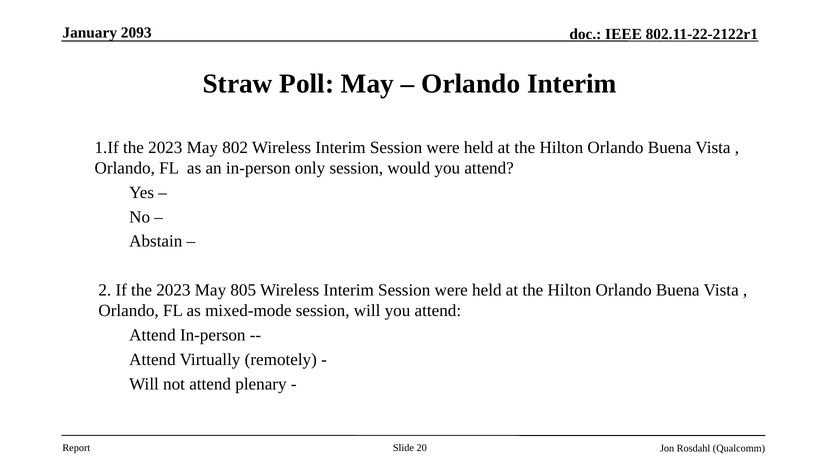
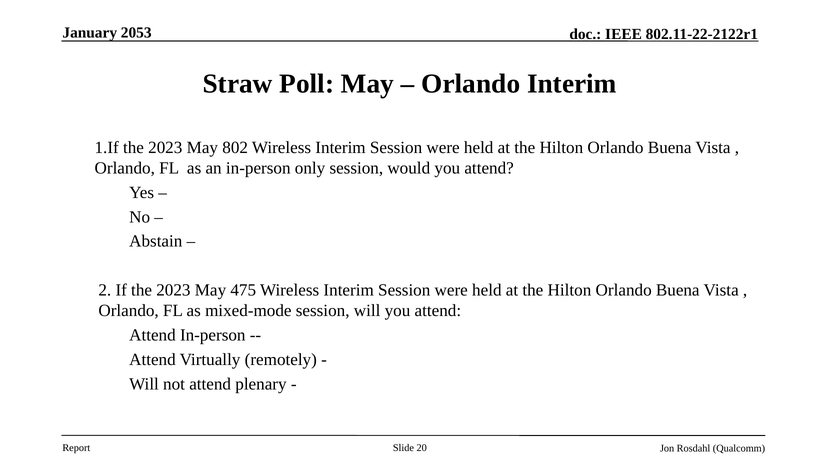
2093: 2093 -> 2053 (136, 33)
805: 805 -> 475 (243, 291)
